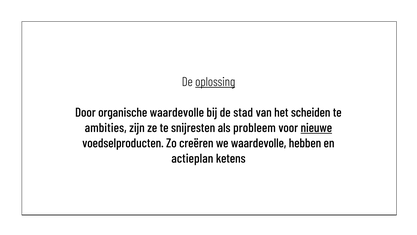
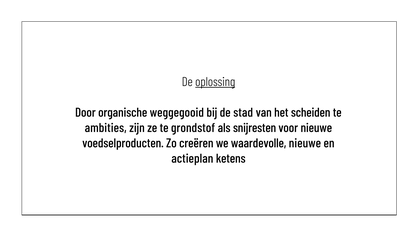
organische waardevolle: waardevolle -> weggegooid (177, 112)
snijresten: snijresten -> grondstof (193, 128)
probleem: probleem -> snijresten (255, 128)
nieuwe underline: present -> none (316, 128)
waardevolle hebben: hebben -> nieuwe (305, 143)
